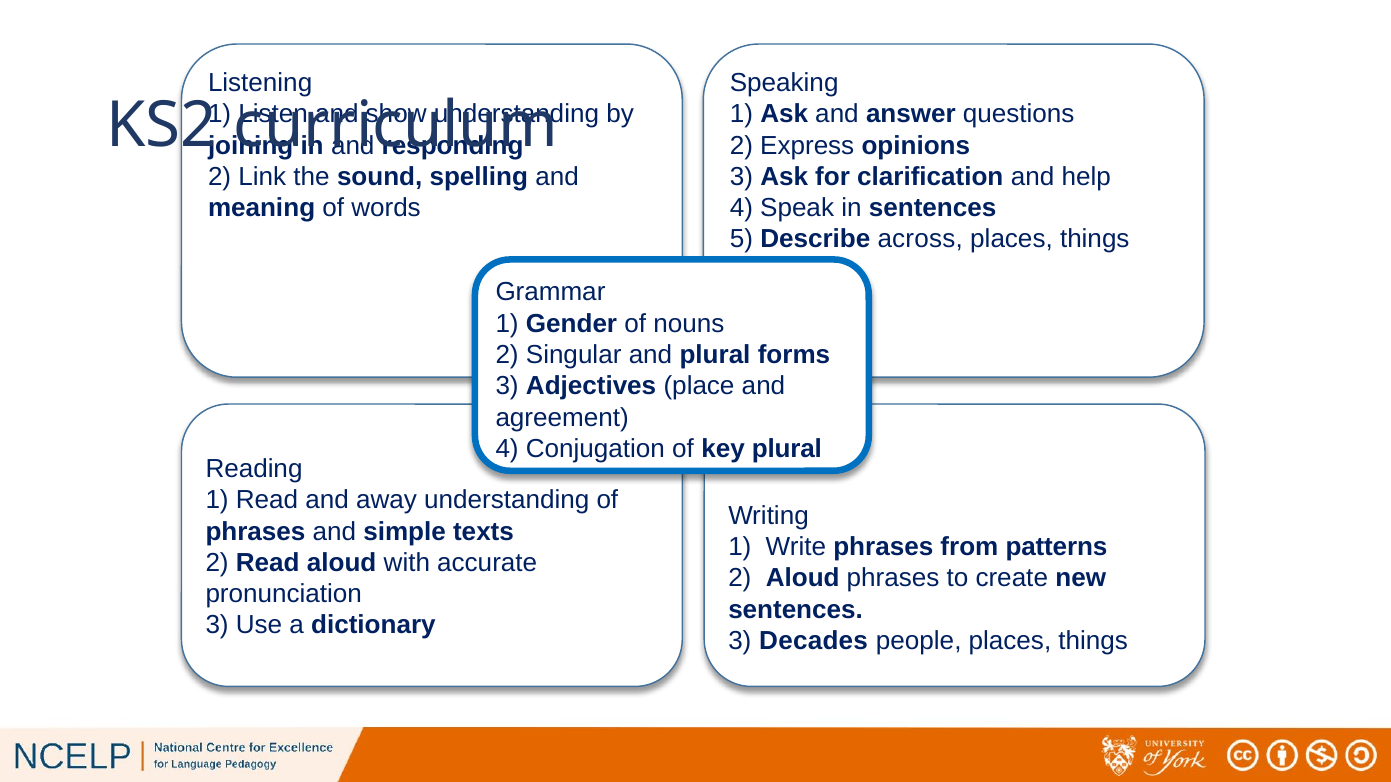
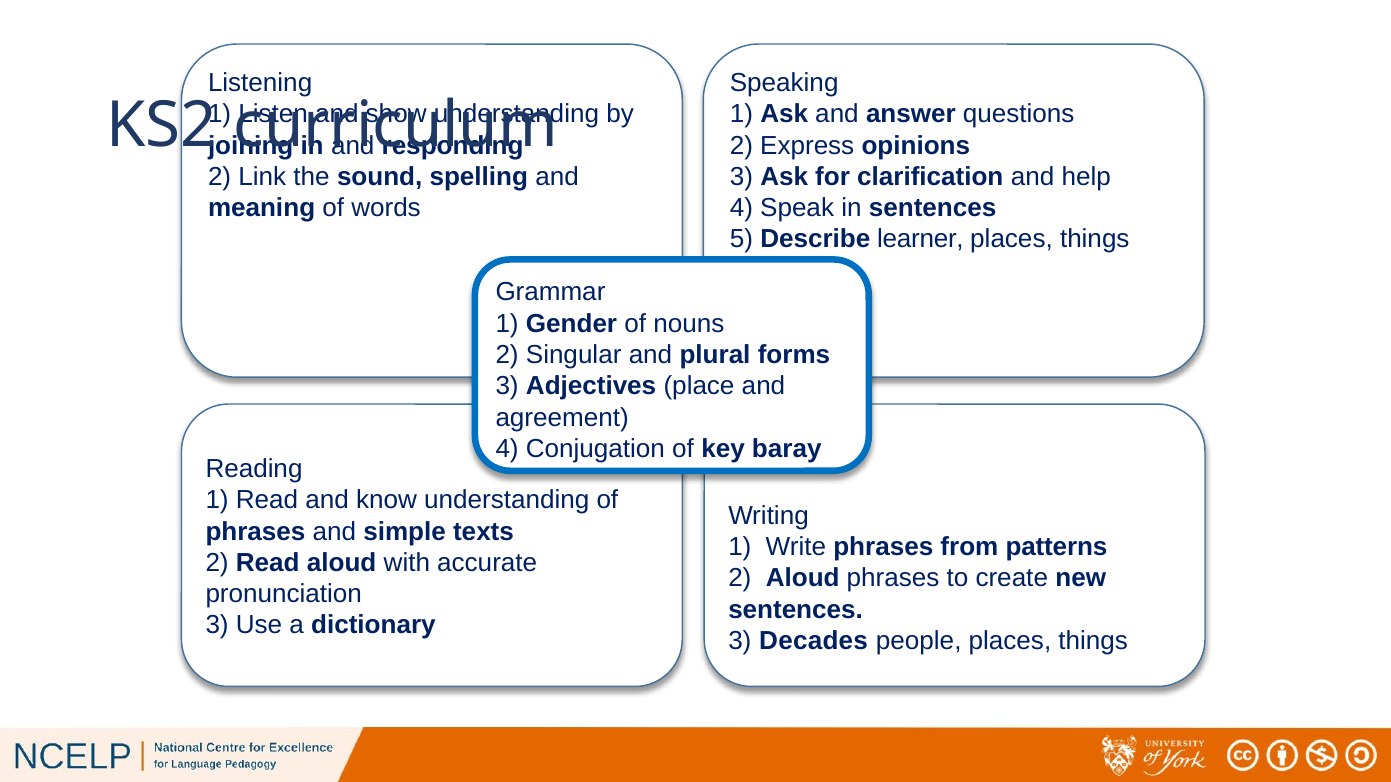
across: across -> learner (920, 239)
key plural: plural -> baray (787, 449)
away: away -> know (387, 500)
